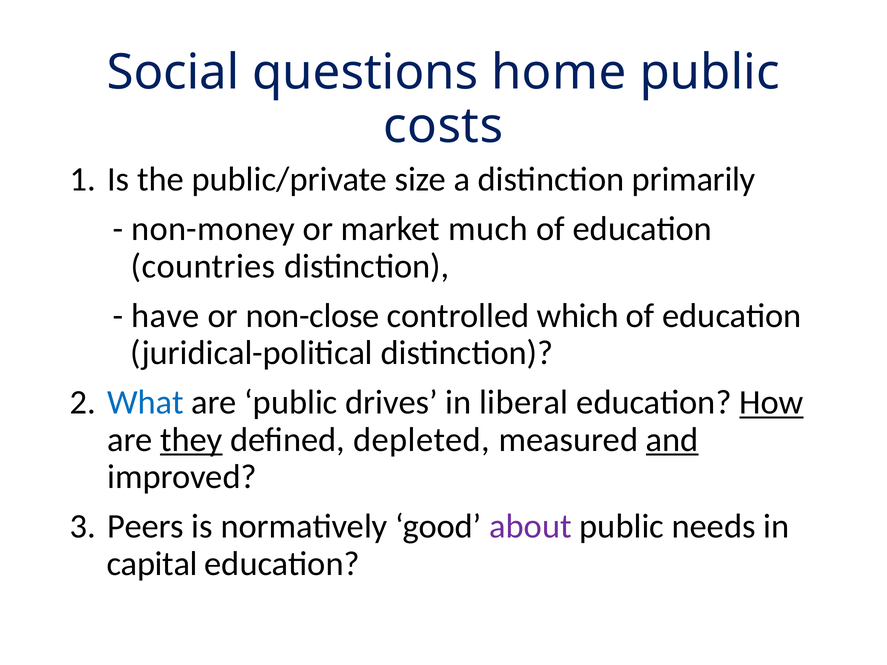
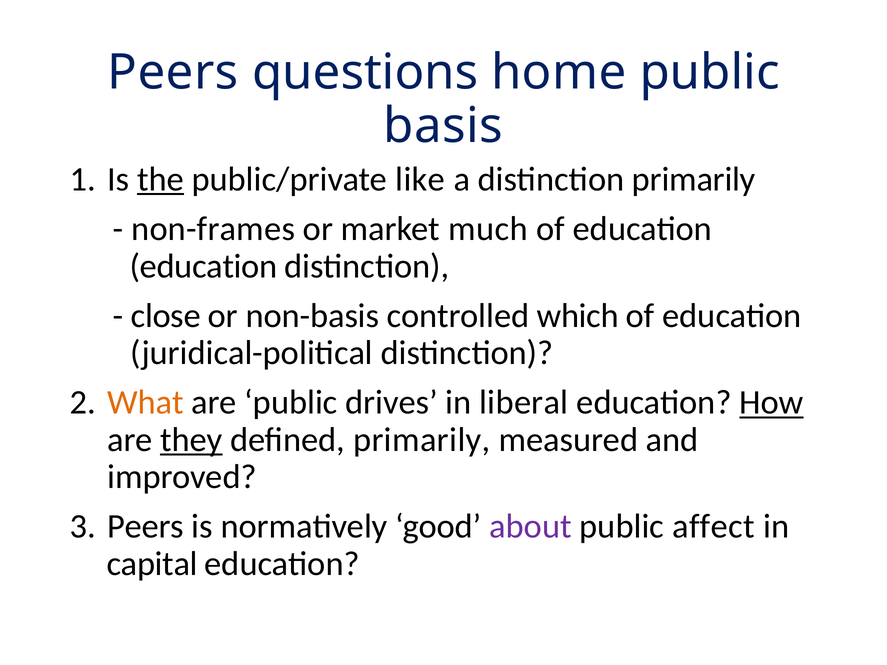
Social: Social -> Peers (173, 73)
costs: costs -> basis (443, 126)
the underline: none -> present (160, 179)
size: size -> like (420, 179)
non-money: non-money -> non-frames (213, 229)
countries: countries -> education (203, 266)
have: have -> close (166, 316)
non-close: non-close -> non-basis (312, 316)
What colour: blue -> orange (146, 403)
defined depleted: depleted -> primarily (422, 440)
and underline: present -> none (672, 440)
needs: needs -> affect (713, 527)
